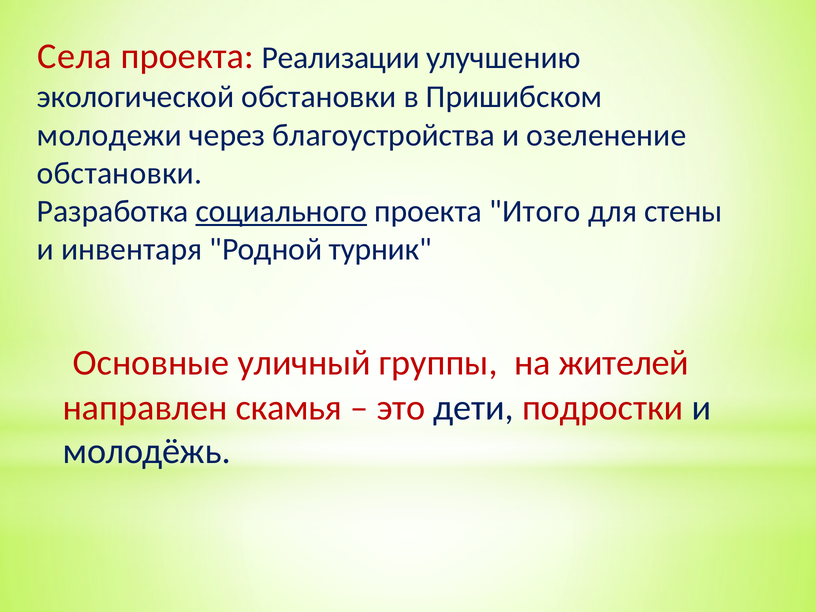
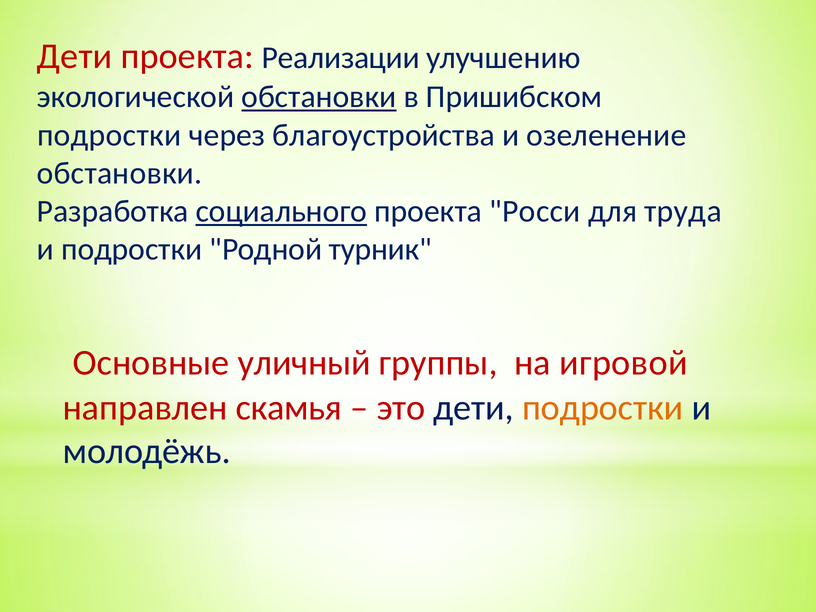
Села: Села -> Дети (75, 57)
обстановки underline: none -> present (319, 97)
молодежи: молодежи -> подростки (109, 135)
Итого: Итого -> Росси (535, 211)
стены: стены -> труда (683, 211)
и инвентаря: инвентаря -> подростки (132, 249)
жителей: жителей -> игровой (623, 363)
подростки colour: red -> orange (603, 408)
